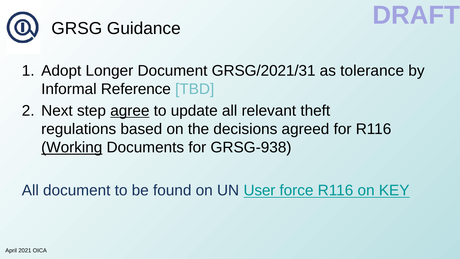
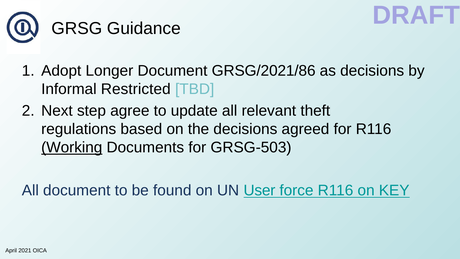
GRSG/2021/31: GRSG/2021/31 -> GRSG/2021/86 (264, 71)
as tolerance: tolerance -> decisions (372, 71)
Reference: Reference -> Restricted (136, 89)
agree underline: present -> none (130, 111)
GRSG-938: GRSG-938 -> GRSG-503 (251, 147)
